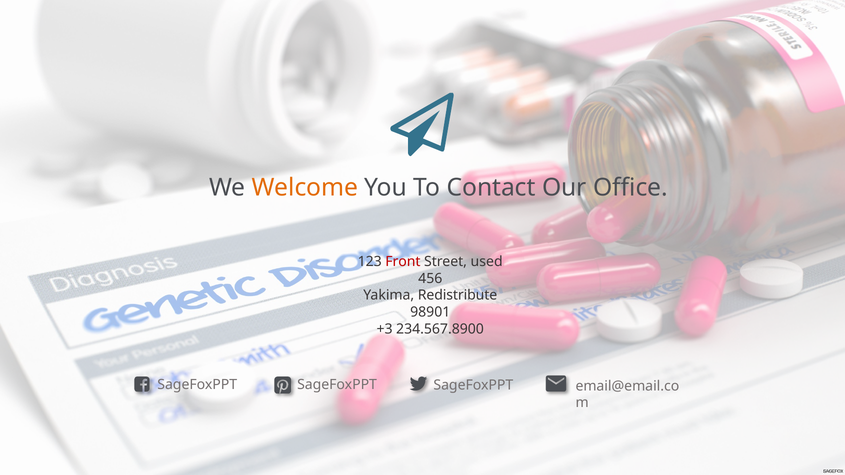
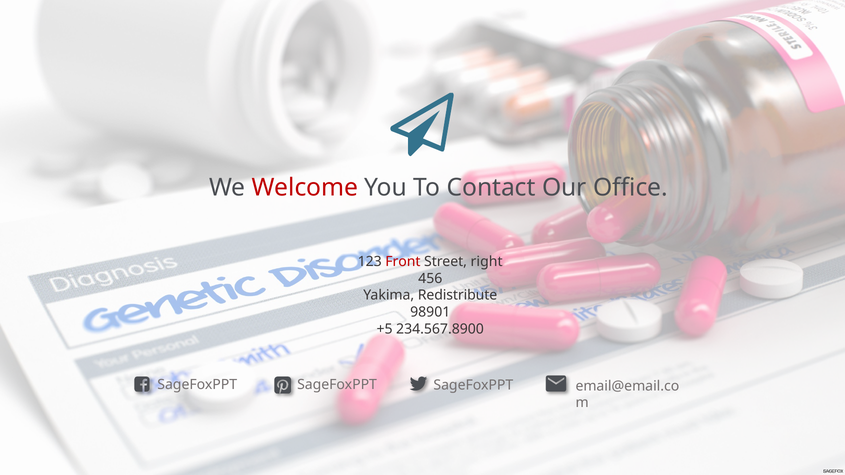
Welcome colour: orange -> red (305, 188)
used: used -> right (487, 262)
+3: +3 -> +5 (385, 329)
